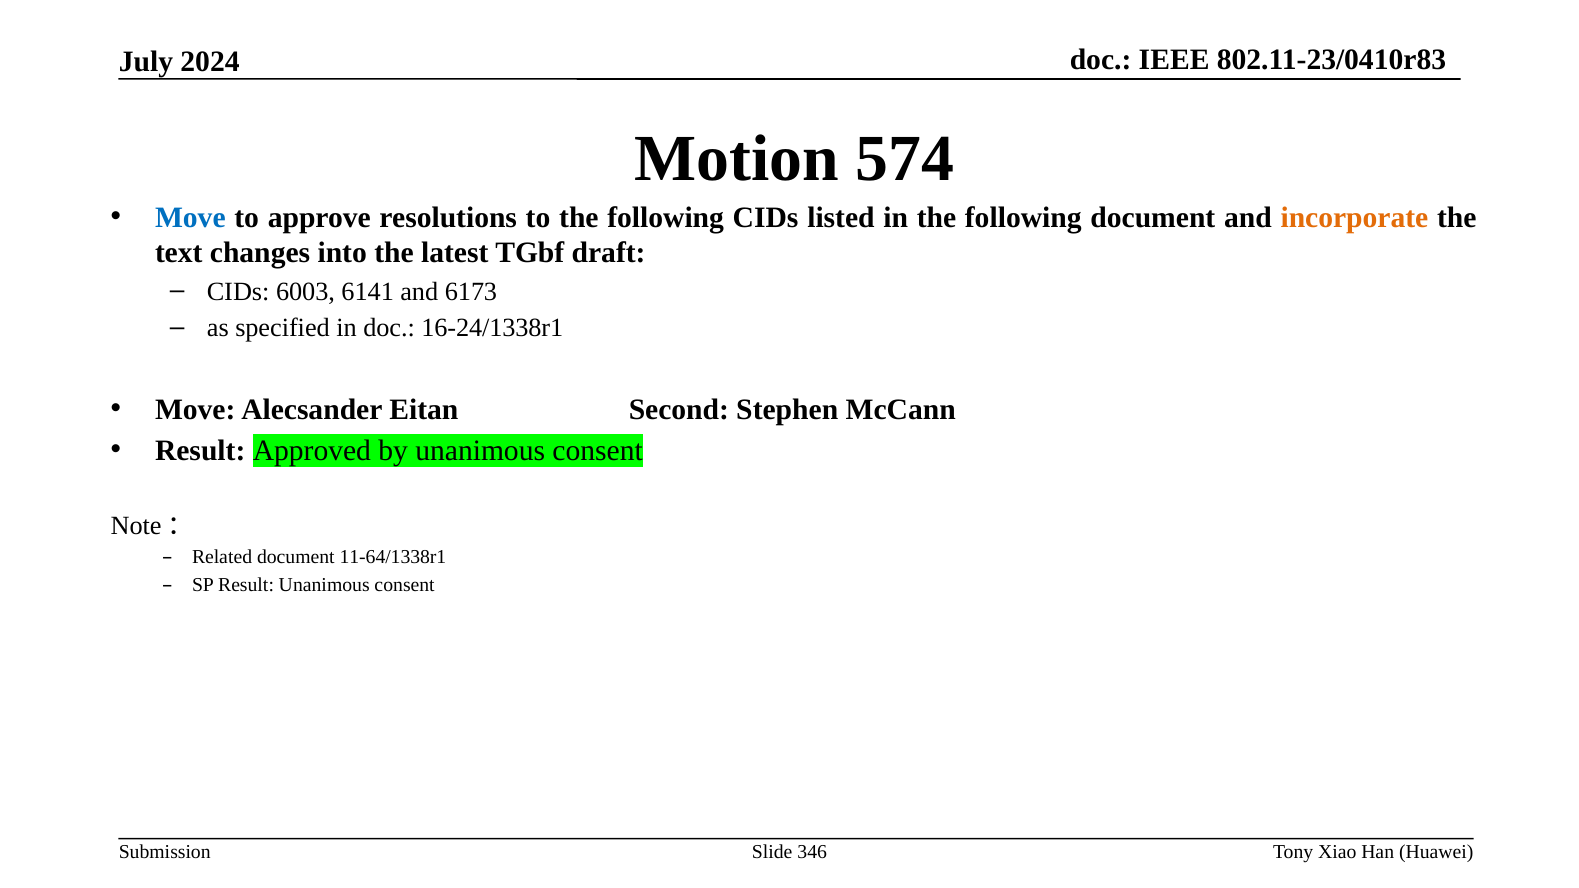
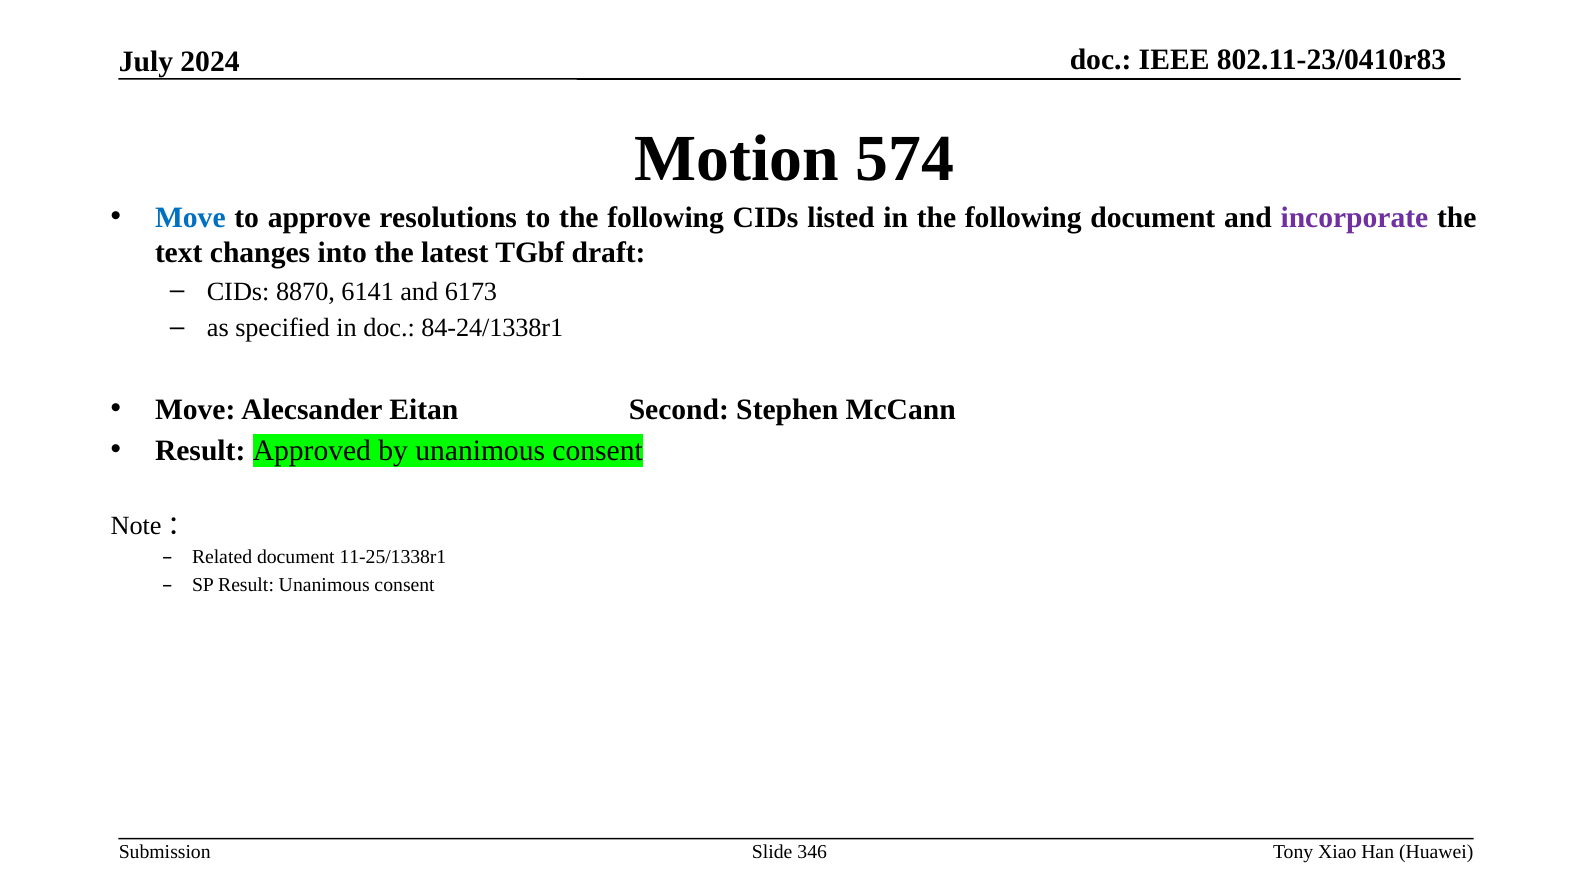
incorporate colour: orange -> purple (1354, 217)
6003: 6003 -> 8870 (306, 291)
16-24/1338r1: 16-24/1338r1 -> 84-24/1338r1 (492, 328)
11-64/1338r1: 11-64/1338r1 -> 11-25/1338r1 (393, 557)
